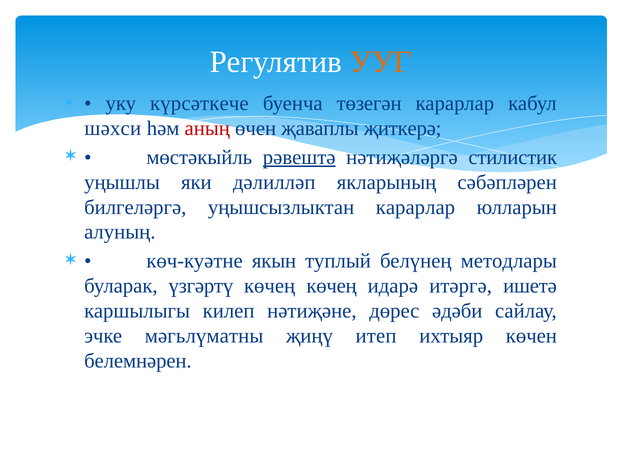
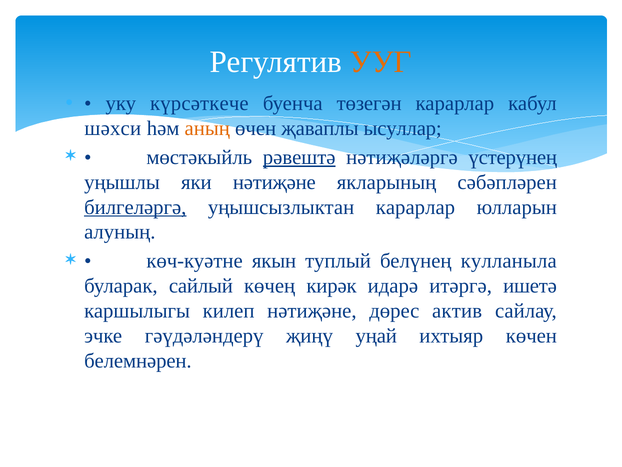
аның colour: red -> orange (207, 128)
җиткерә: җиткерә -> ысуллар (403, 128)
стилистик: стилистик -> үстерүнең (513, 157)
яки дәлилләп: дәлилләп -> нәтиҗәне (274, 182)
билгеләргә underline: none -> present (135, 207)
методлары: методлары -> кулланыла (509, 261)
үзгәртү: үзгәртү -> сайлый (201, 286)
көчең көчең: көчең -> кирәк (332, 286)
әдәби: әдәби -> актив (457, 311)
мәгьлүматны: мәгьлүматны -> гәүдәләндерү (204, 335)
итеп: итеп -> уңай (376, 335)
